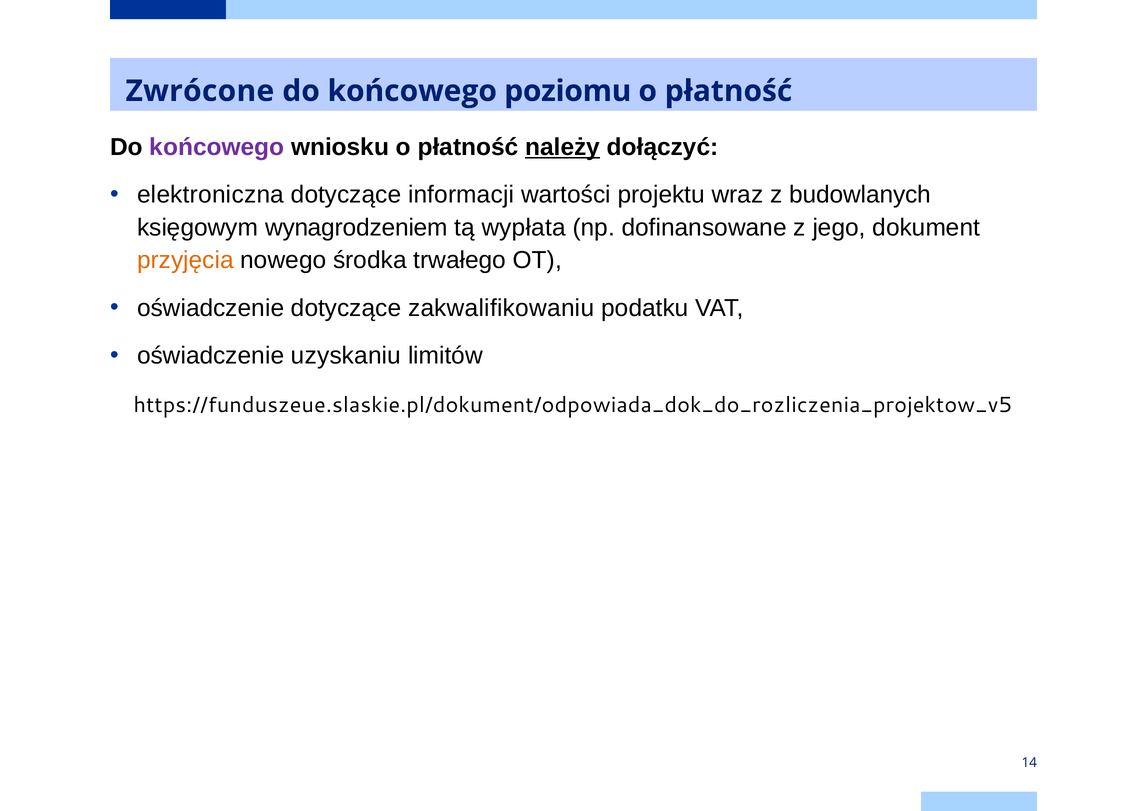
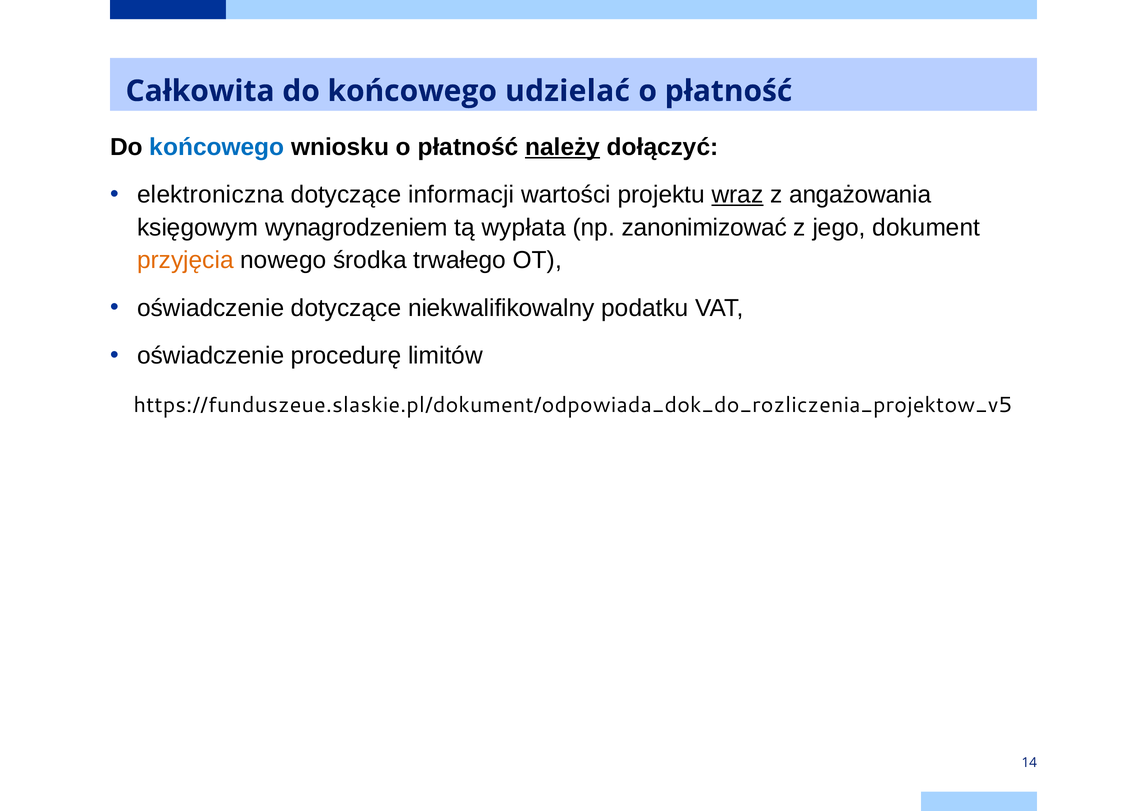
Zwrócone: Zwrócone -> Całkowita (200, 91)
poziomu: poziomu -> udzielać (568, 91)
końcowego colour: purple -> blue (217, 147)
wraz underline: none -> present (737, 195)
budowlanych: budowlanych -> angażowania (860, 195)
dofinansowane: dofinansowane -> zanonimizować (704, 228)
zakwalifikowaniu: zakwalifikowaniu -> niekwalifikowalny (501, 308)
uzyskaniu: uzyskaniu -> procedurę (346, 356)
